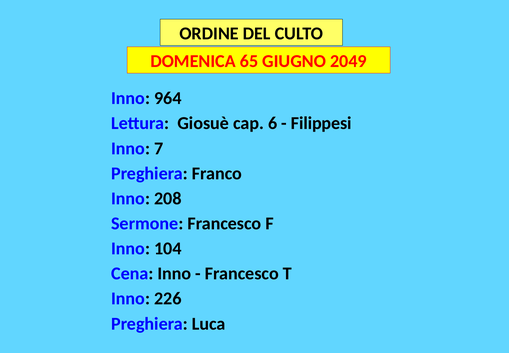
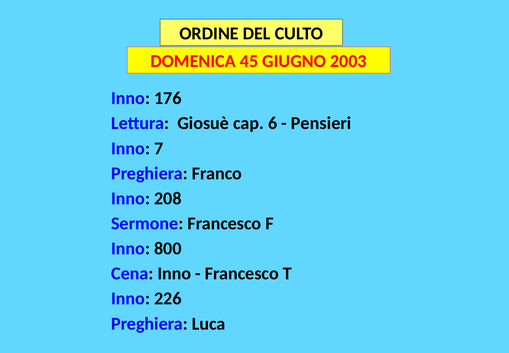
65: 65 -> 45 (249, 61)
2049: 2049 -> 2003 (348, 61)
964: 964 -> 176 (168, 98)
Filippesi: Filippesi -> Pensieri (321, 123)
104: 104 -> 800 (168, 248)
